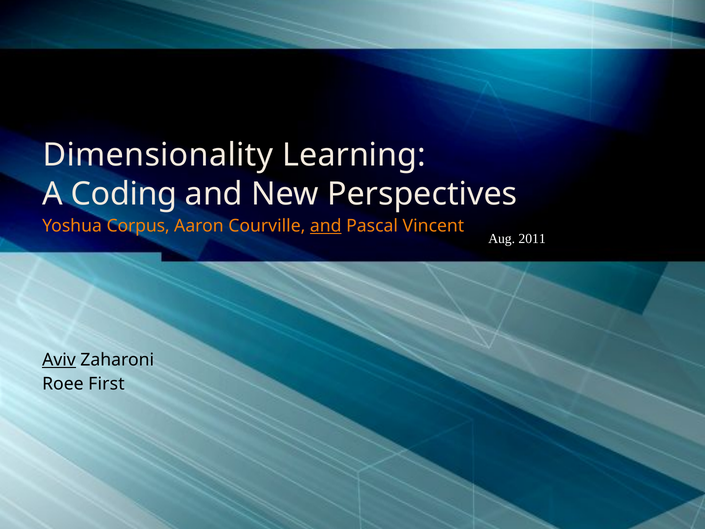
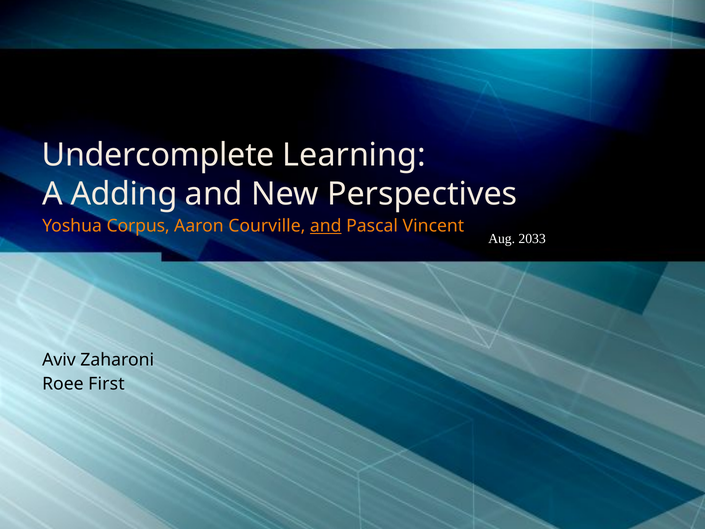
Dimensionality: Dimensionality -> Undercomplete (158, 155)
Coding: Coding -> Adding (124, 194)
2011: 2011 -> 2033 (532, 239)
Aviv underline: present -> none (59, 360)
